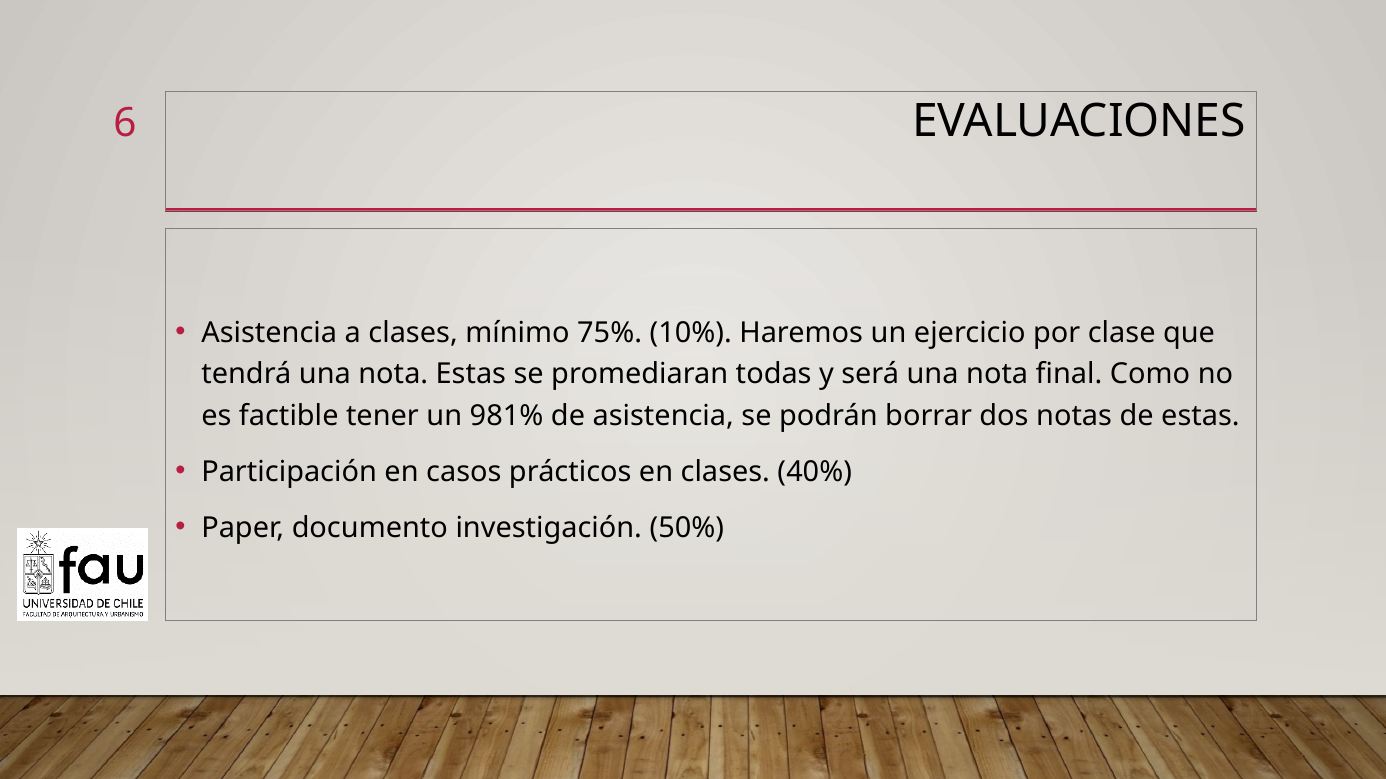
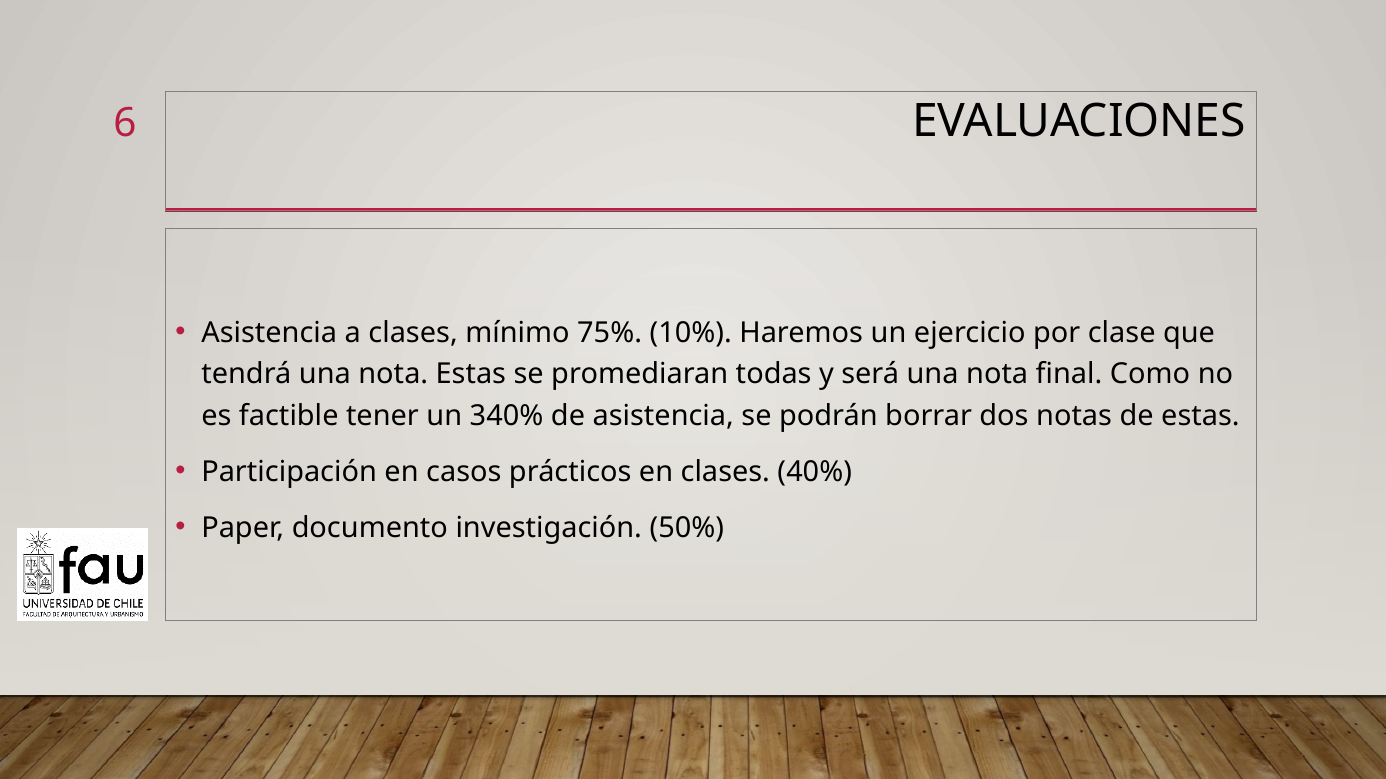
981%: 981% -> 340% (507, 416)
